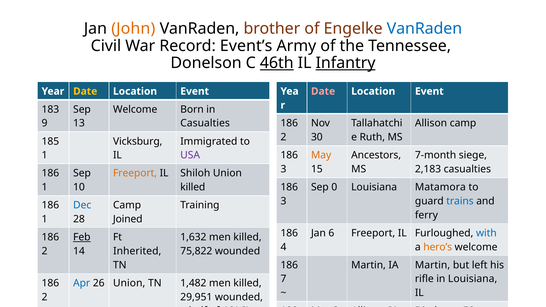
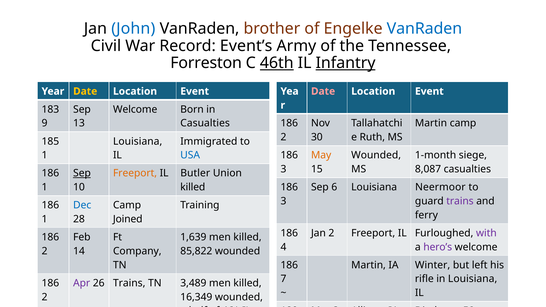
John colour: orange -> blue (133, 29)
Donelson: Donelson -> Forreston (206, 63)
Allison: Allison -> Martin (431, 123)
Vicksburg: Vicksburg -> Louisiana (138, 141)
USA colour: purple -> blue (190, 155)
Ancestors: Ancestors -> Wounded (376, 155)
7-month: 7-month -> 1-month (436, 155)
2,183: 2,183 -> 8,087 (428, 169)
Sep underline: none -> present (82, 173)
Shiloh: Shiloh -> Butler (195, 173)
Sep 0: 0 -> 6 (334, 187)
Louisiana Matamora: Matamora -> Neermoor (440, 187)
trains colour: blue -> purple (460, 201)
Jan 6: 6 -> 2 (331, 233)
with colour: blue -> purple (486, 233)
Feb underline: present -> none (82, 237)
1,632: 1,632 -> 1,639 (193, 237)
hero’s colour: orange -> purple (438, 247)
Inherited: Inherited -> Company (137, 251)
75,822: 75,822 -> 85,822 (196, 251)
IA Martin: Martin -> Winter (433, 265)
Apr colour: blue -> purple (82, 283)
26 Union: Union -> Trains (129, 283)
1,482: 1,482 -> 3,489 (193, 283)
29,951: 29,951 -> 16,349 (196, 297)
